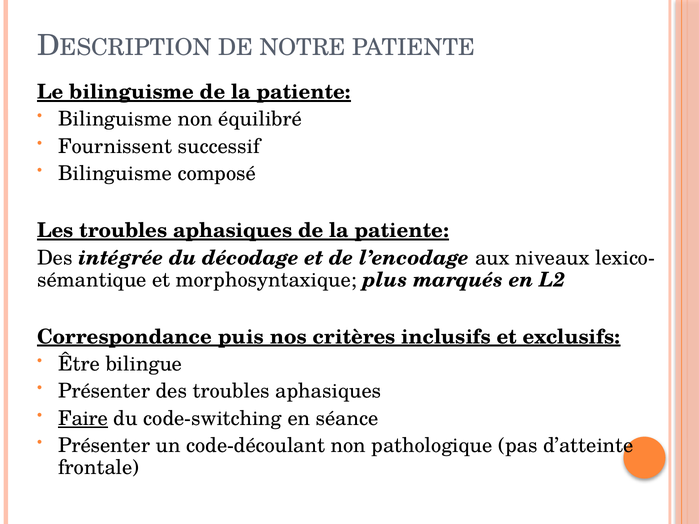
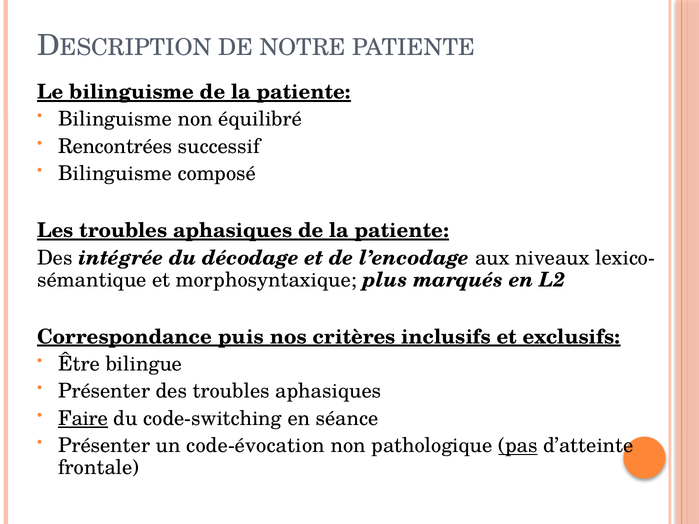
Fournissent: Fournissent -> Rencontrées (115, 147)
code-découlant: code-découlant -> code-évocation (256, 446)
pas underline: none -> present (518, 446)
